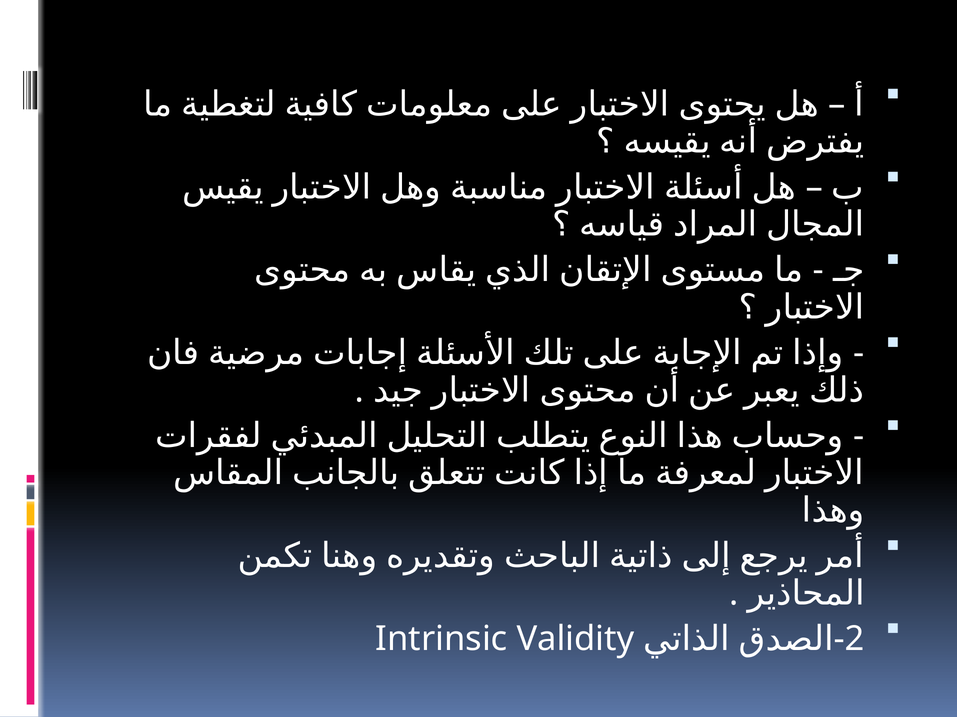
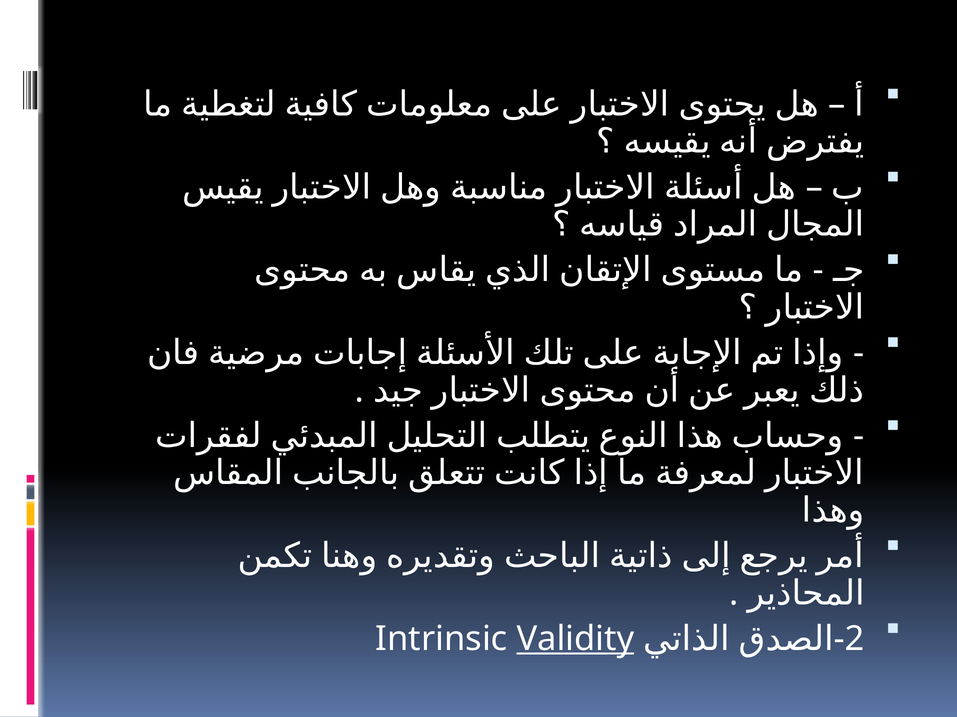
Validity underline: none -> present (575, 640)
